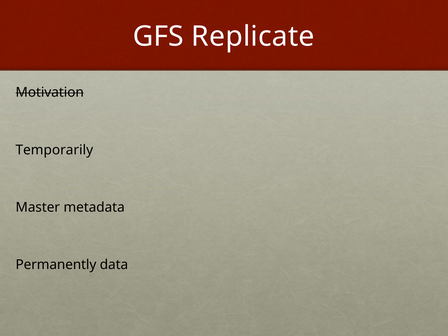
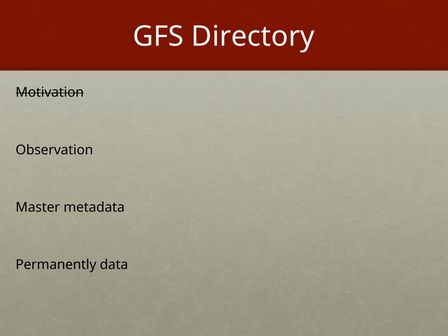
Replicate: Replicate -> Directory (253, 36)
Temporarily: Temporarily -> Observation (54, 150)
